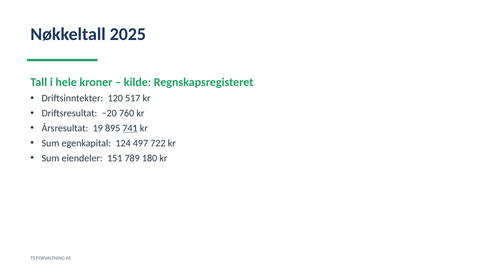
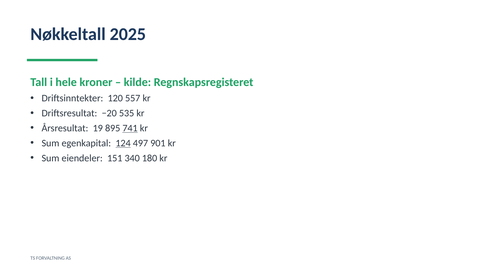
517: 517 -> 557 (133, 98)
760: 760 -> 535 (127, 113)
124 underline: none -> present (123, 143)
722: 722 -> 901 (158, 143)
789: 789 -> 340 (132, 158)
